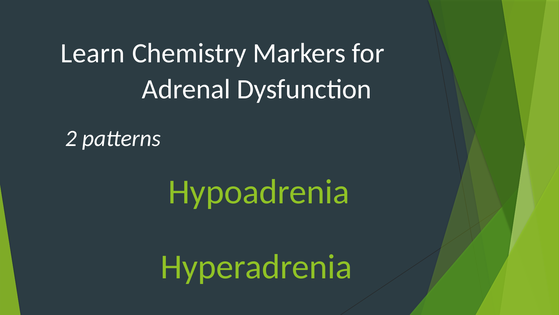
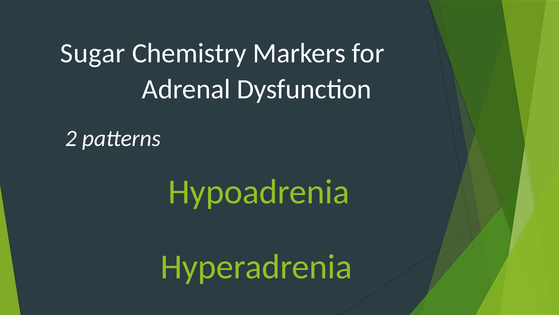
Learn: Learn -> Sugar (93, 53)
